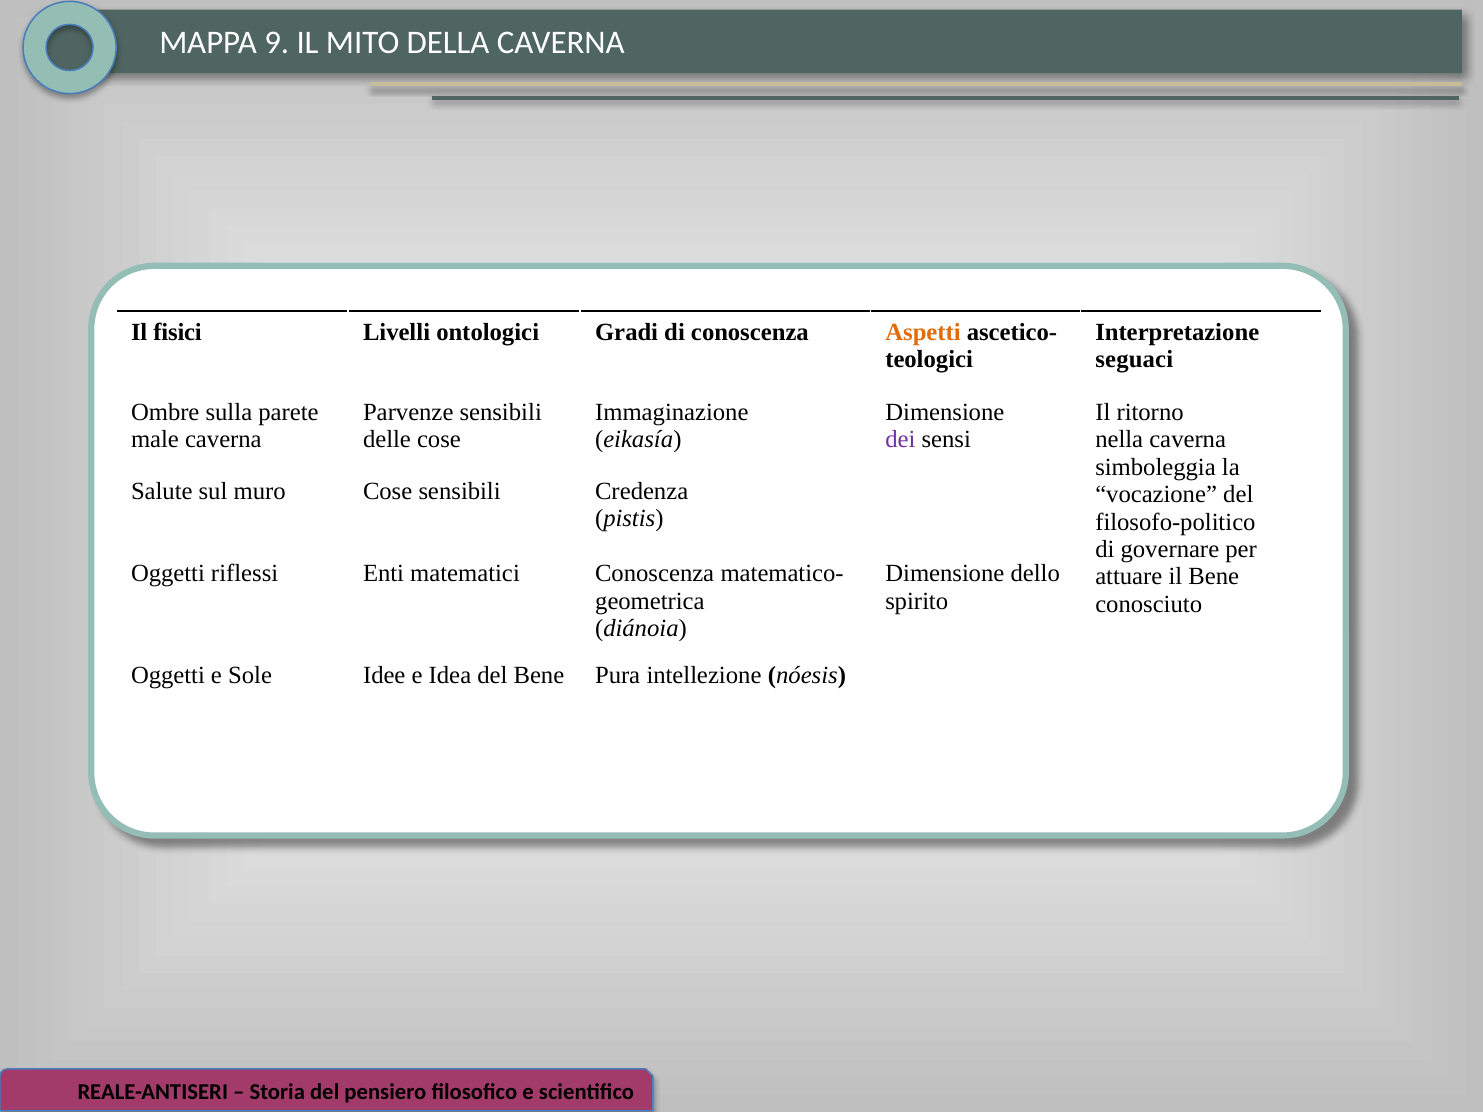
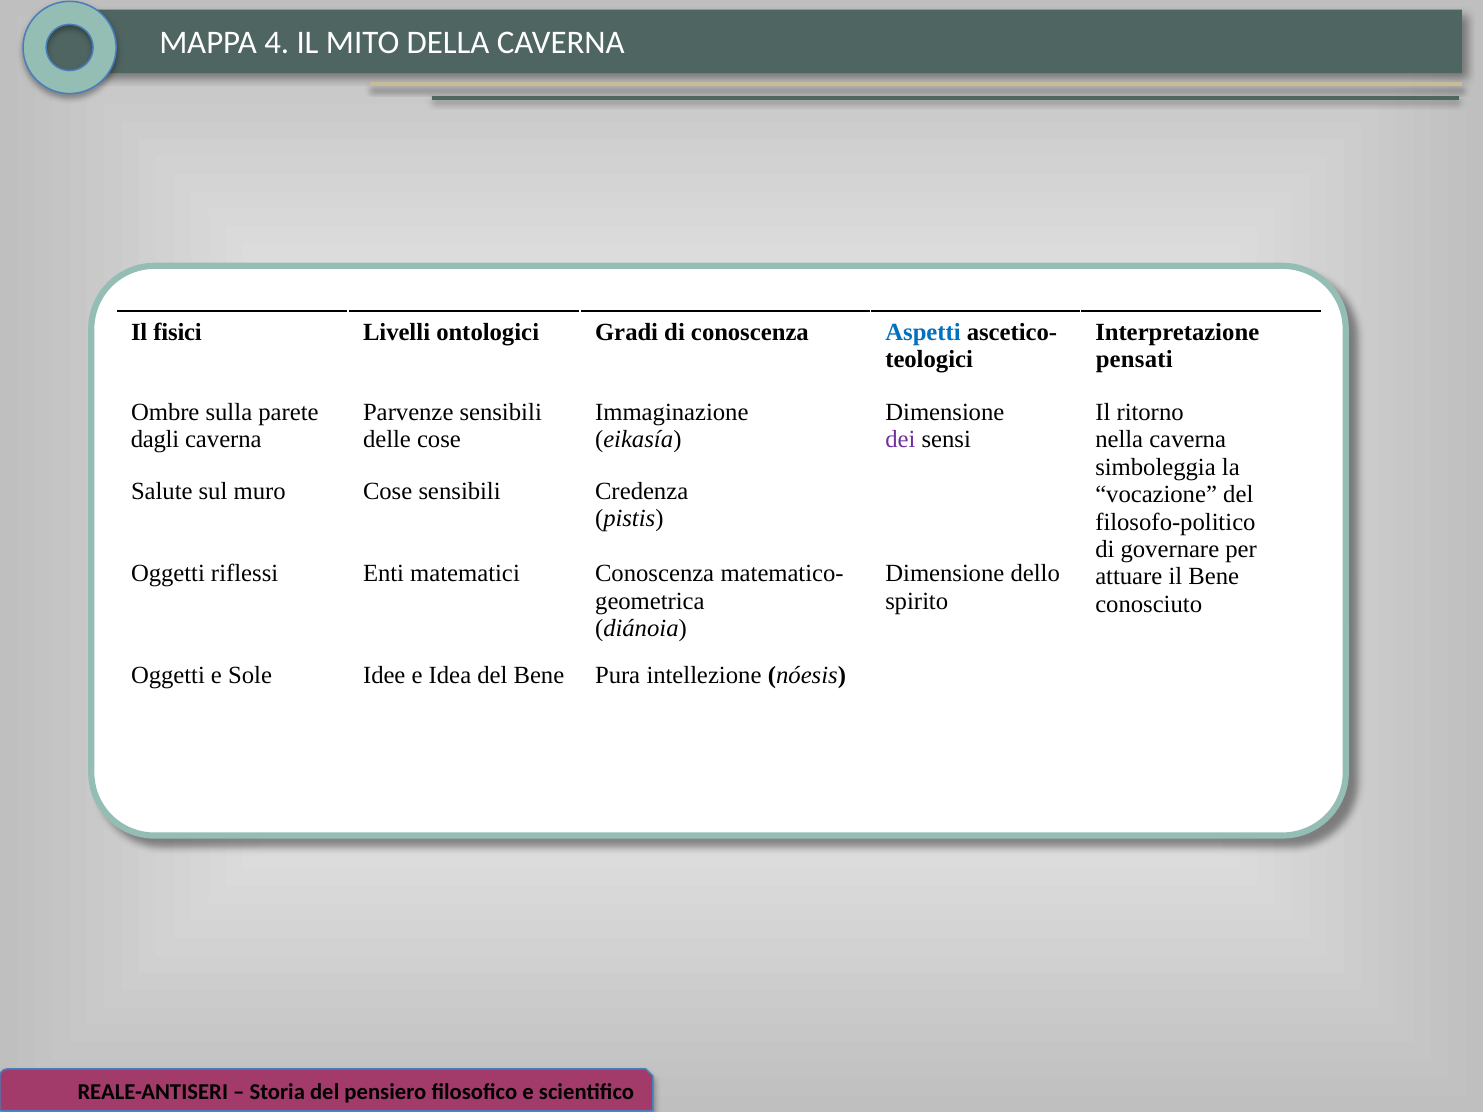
9: 9 -> 4 (277, 42)
Aspetti colour: orange -> blue (923, 332)
seguaci: seguaci -> pensati (1134, 360)
male: male -> dagli (155, 440)
